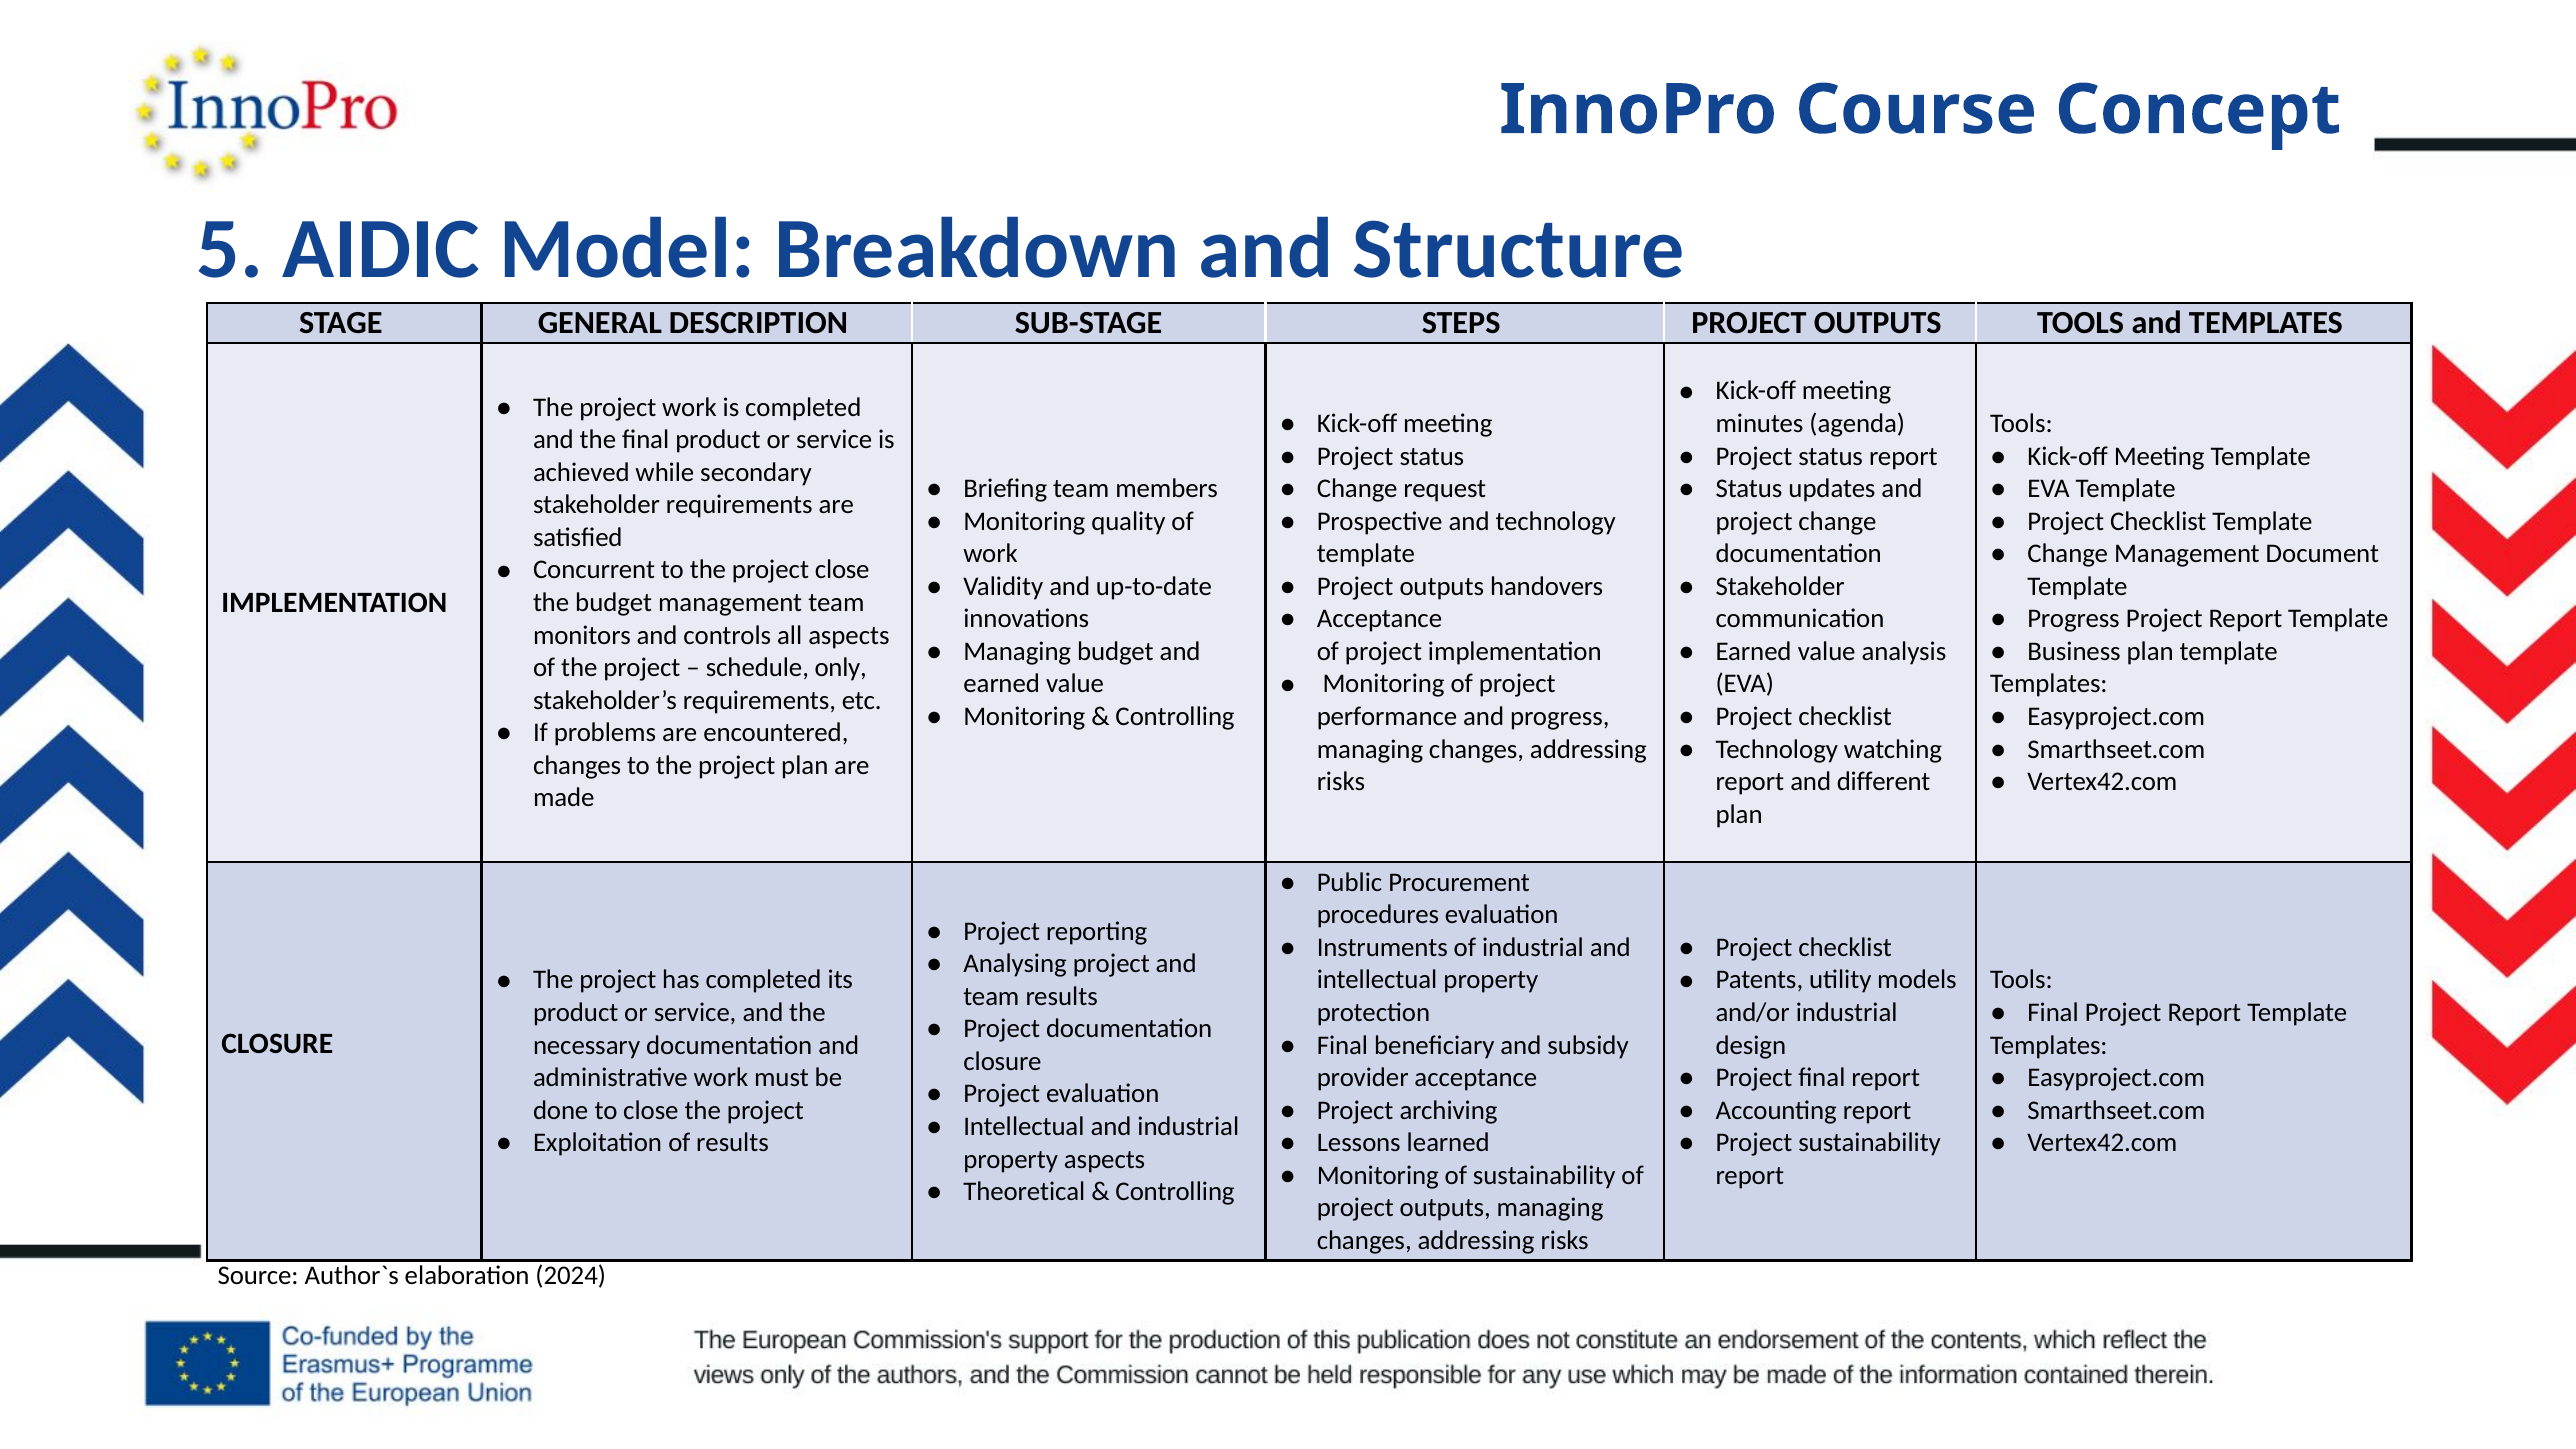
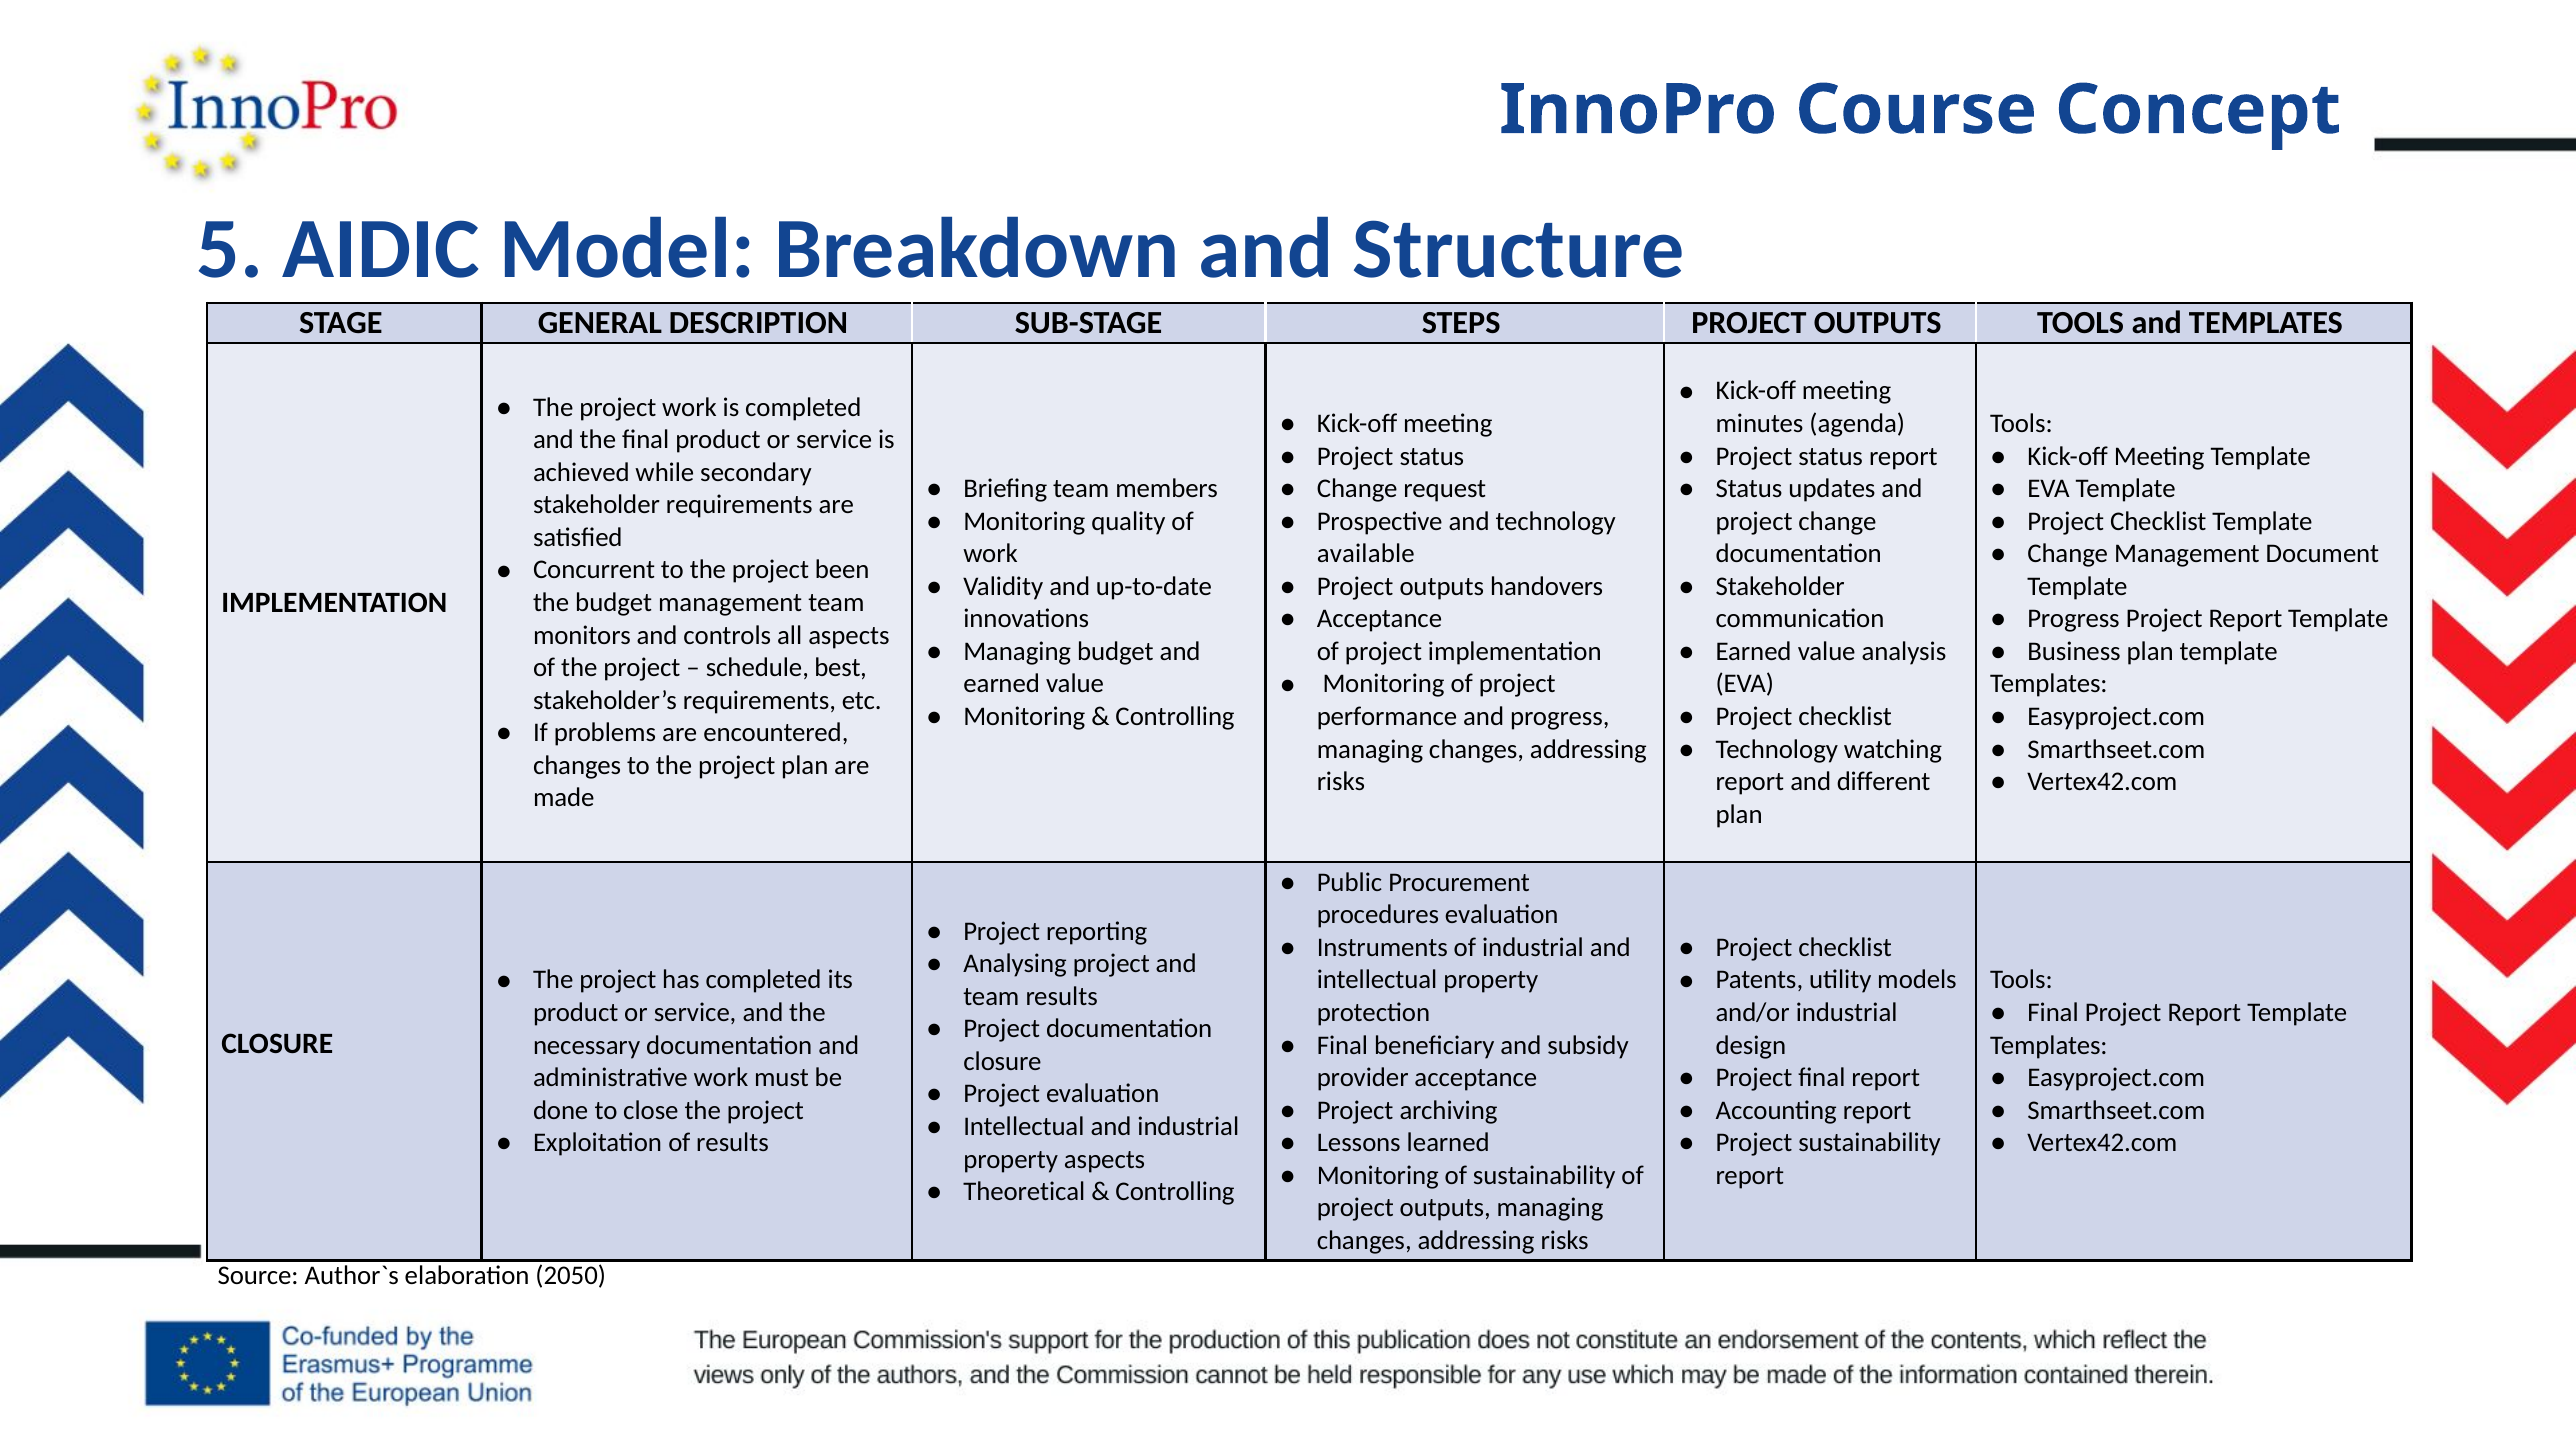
template: template -> available (1366, 554)
project close: close -> been (842, 570)
only: only -> best (841, 668)
2024: 2024 -> 2050 (571, 1275)
